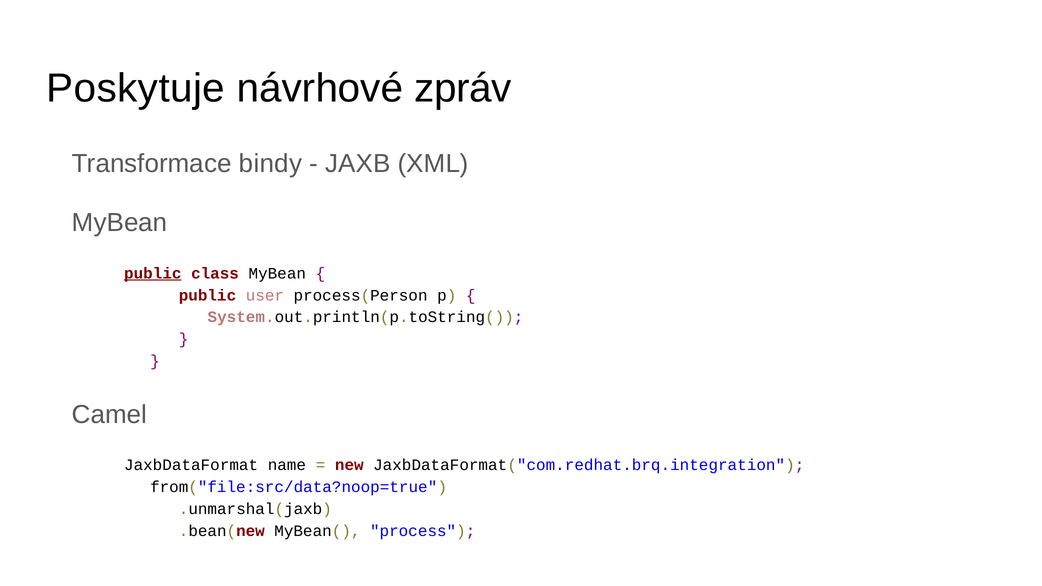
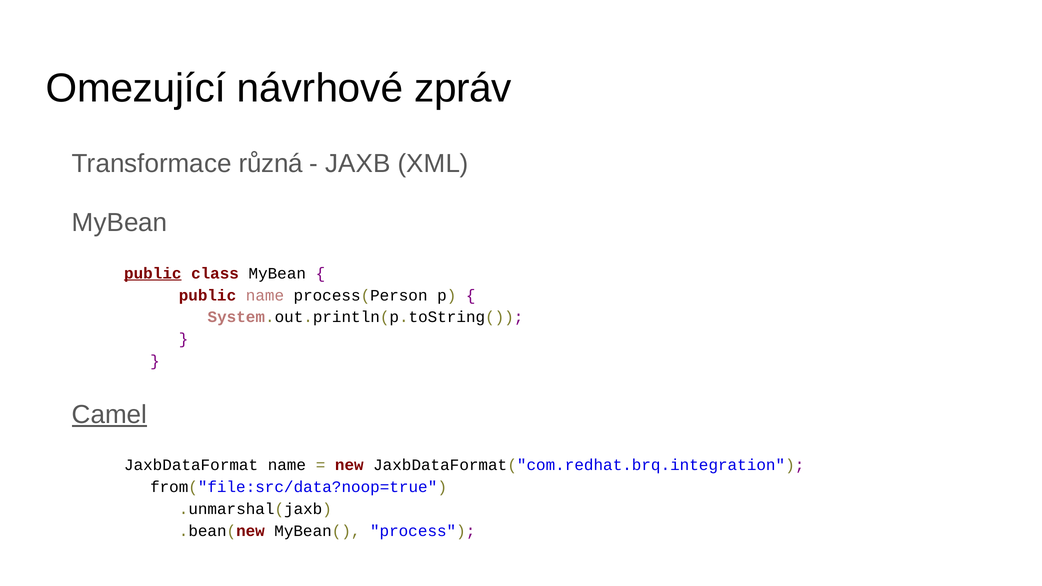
Poskytuje: Poskytuje -> Omezující (136, 88)
bindy: bindy -> různá (271, 164)
public user: user -> name (265, 295)
Camel underline: none -> present (110, 415)
